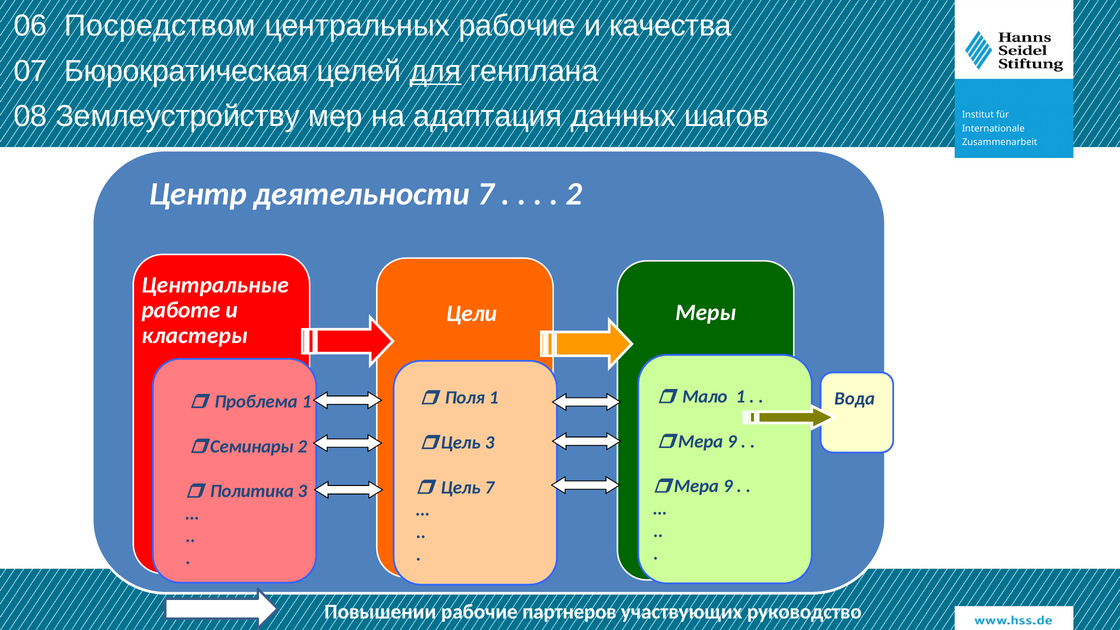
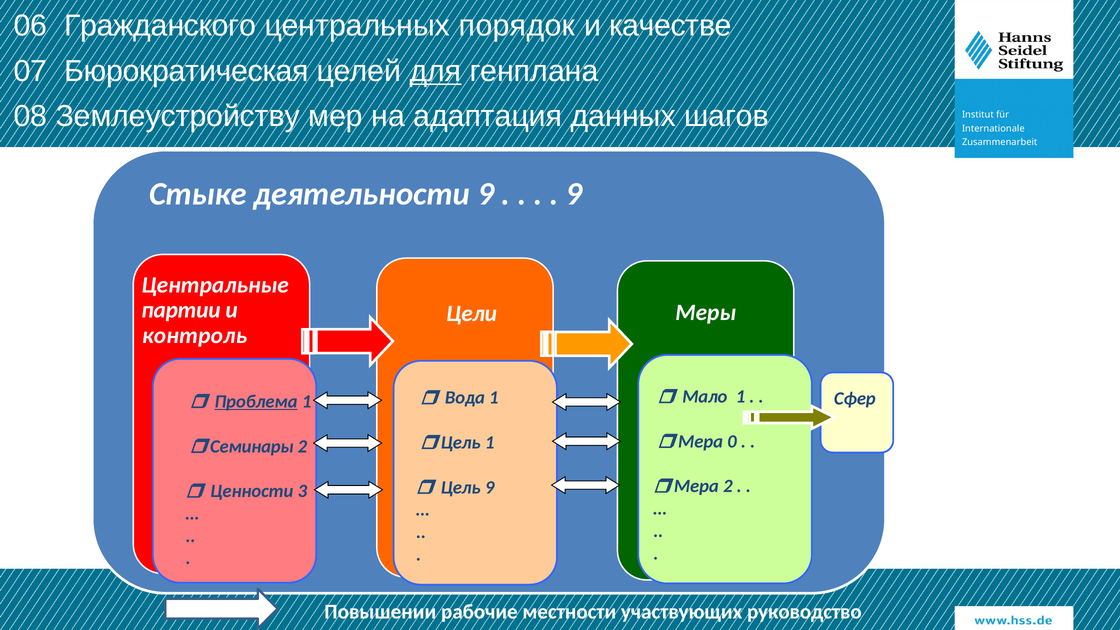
Посредством: Посредством -> Гражданского (160, 26)
центральных рабочие: рабочие -> порядок (517, 26)
качества: качества -> качестве (670, 26)
Центр: Центр -> Стыке (198, 194)
деятельности 7: 7 -> 9 (486, 194)
2: 2 -> 9 (574, 194)
работе: работе -> партии (181, 310)
кластеры: кластеры -> контроль (195, 335)
Поля: Поля -> Вода (465, 398)
Вода: Вода -> Сфер (855, 399)
Проблема underline: none -> present (256, 402)
9: 9 -> 0 (732, 441)
Цель 3: 3 -> 1 (490, 443)
9: 9 -> 2 (728, 486)
Цель 7: 7 -> 9 (490, 487)
Политика: Политика -> Ценности (252, 491)
партнеров: партнеров -> местности (569, 612)
